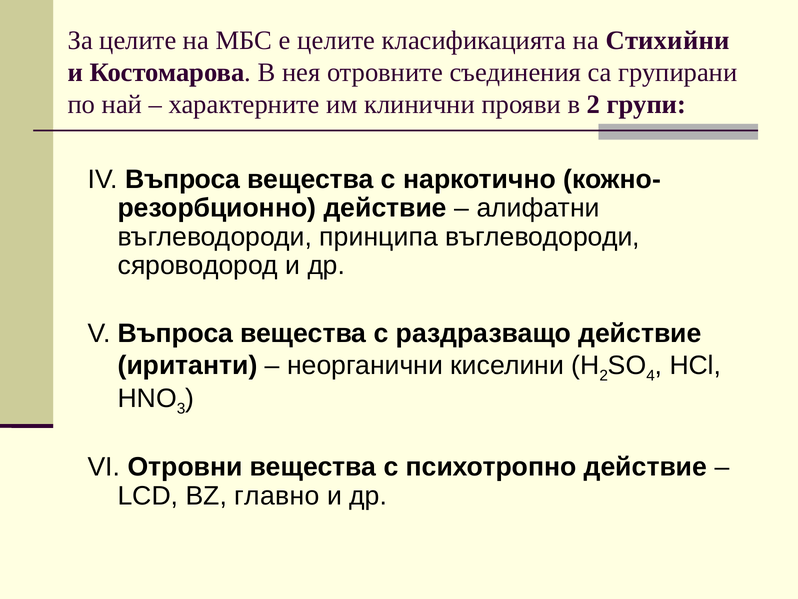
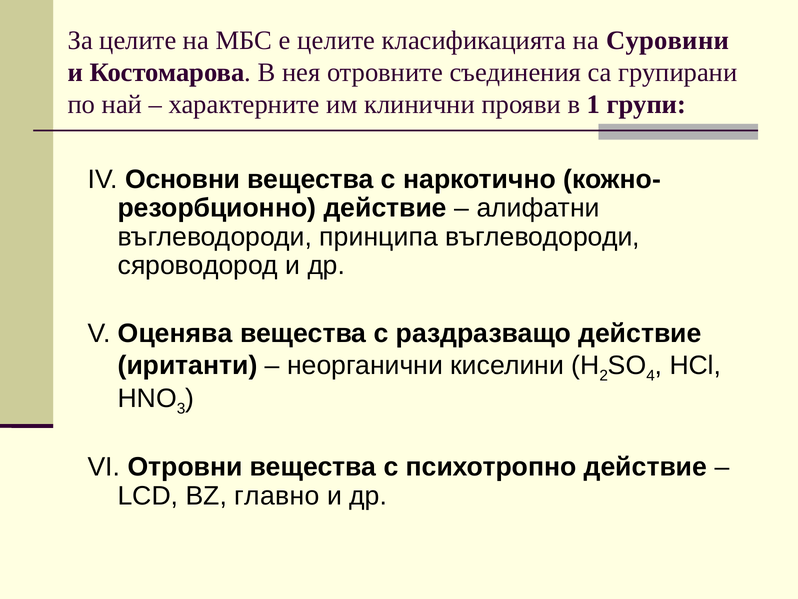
Стихийни: Стихийни -> Суровини (668, 41)
в 2: 2 -> 1 (593, 104)
ІV Въпроса: Въпроса -> Основни (183, 179)
V Въпроса: Въпроса -> Оценява (175, 333)
